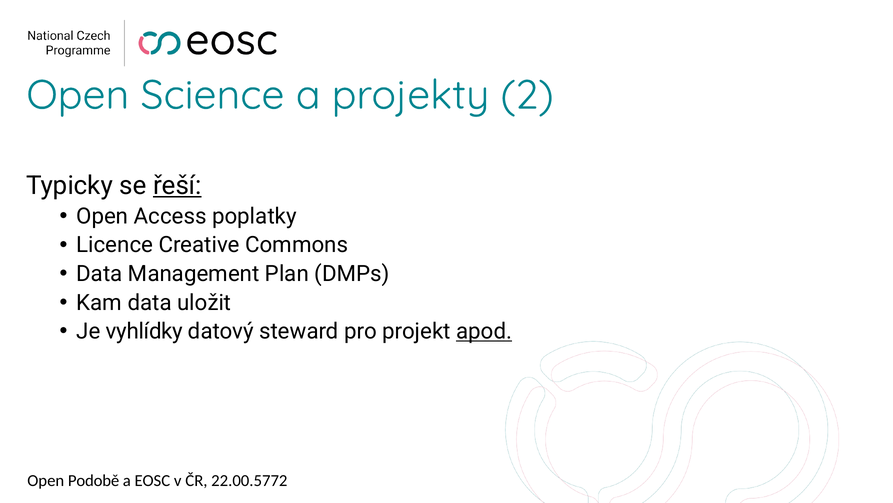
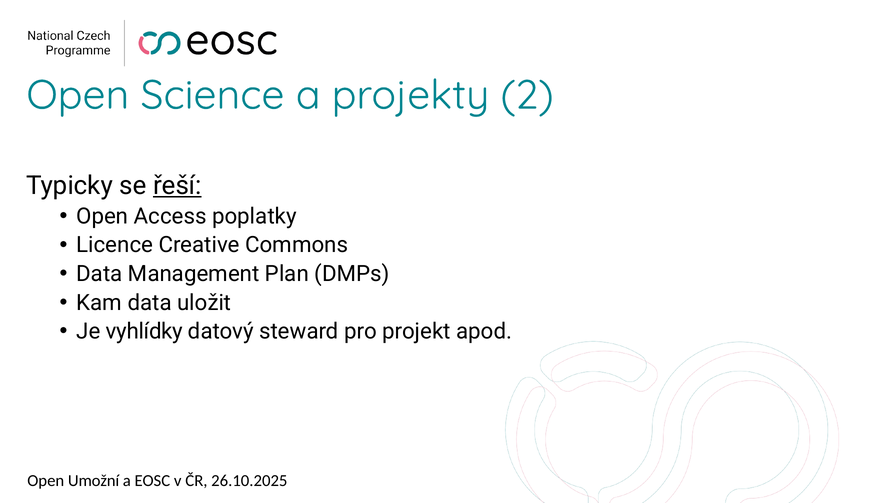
apod underline: present -> none (484, 331)
Podobě: Podobě -> Umožní (94, 480)
22.00.5772: 22.00.5772 -> 26.10.2025 (249, 480)
